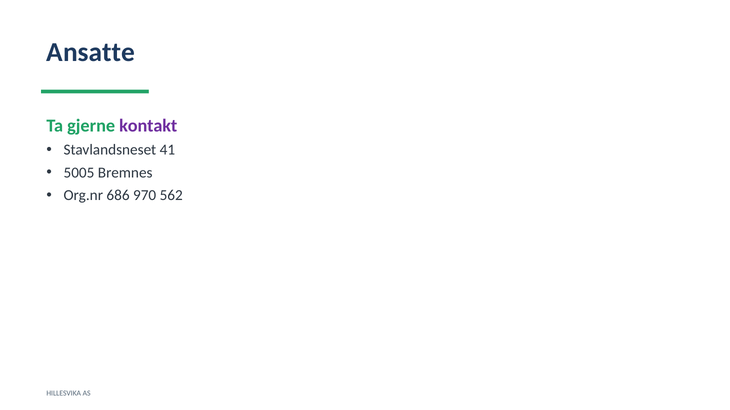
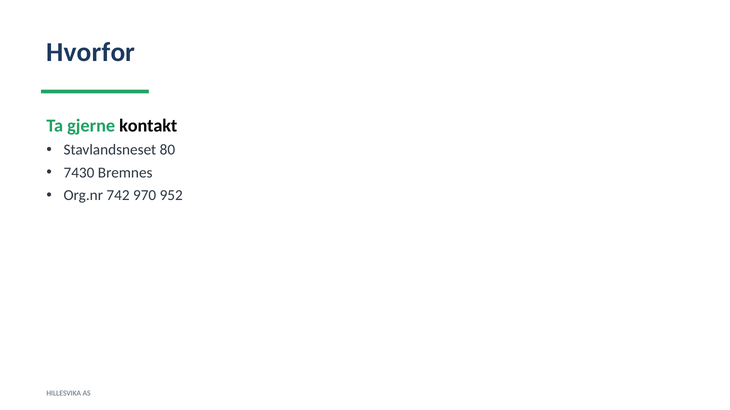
Ansatte: Ansatte -> Hvorfor (91, 52)
kontakt colour: purple -> black (148, 126)
41: 41 -> 80 (167, 150)
5005: 5005 -> 7430 (79, 173)
686: 686 -> 742 (118, 196)
562: 562 -> 952 (171, 196)
